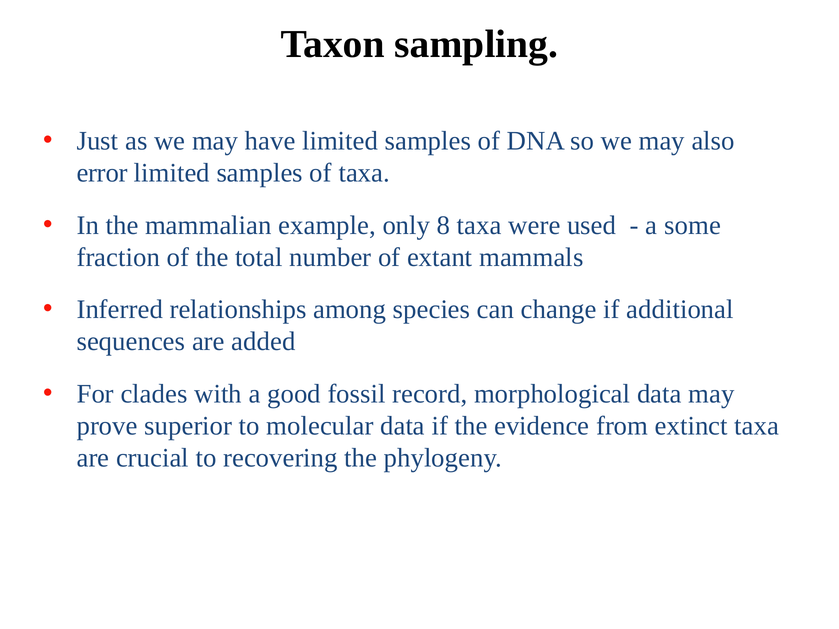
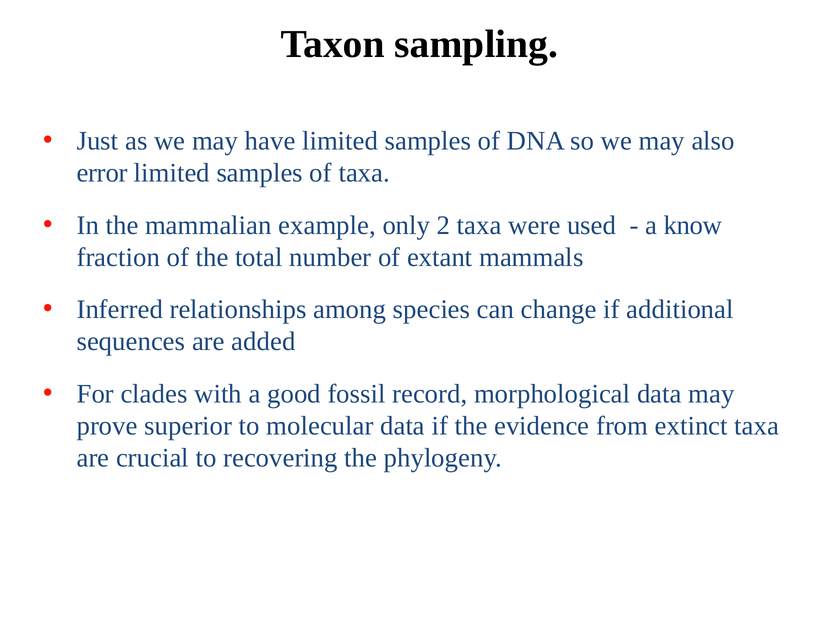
8: 8 -> 2 (444, 225)
some: some -> know (693, 225)
